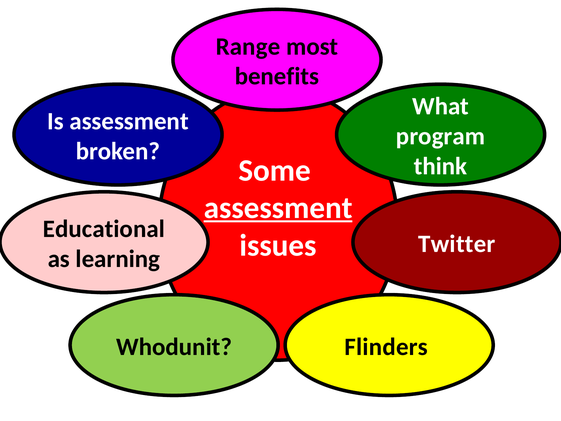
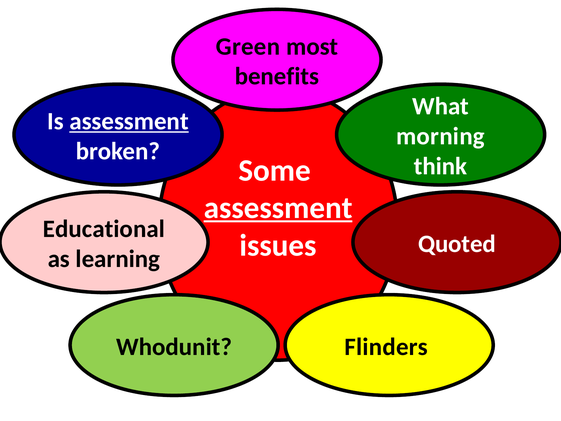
Range: Range -> Green (248, 46)
assessment underline: none -> present (129, 121)
program: program -> morning (440, 136)
Twitter: Twitter -> Quoted (457, 244)
